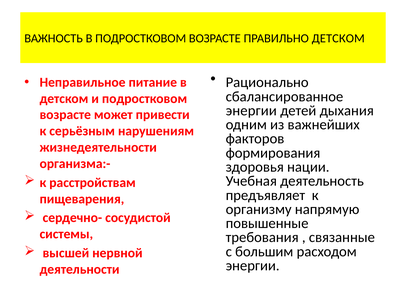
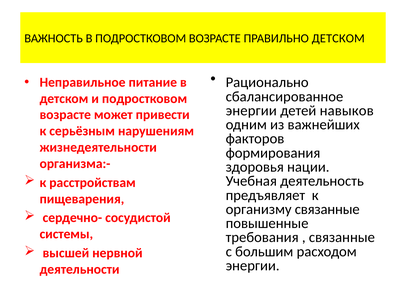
дыхания: дыхания -> навыков (347, 110)
организму напрямую: напрямую -> связанные (327, 209)
